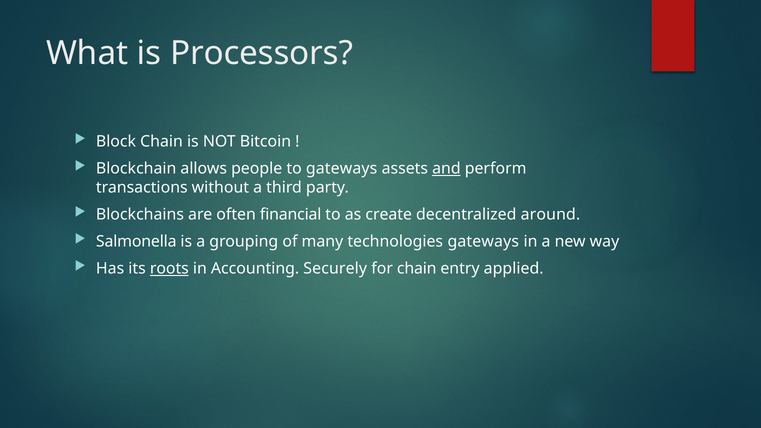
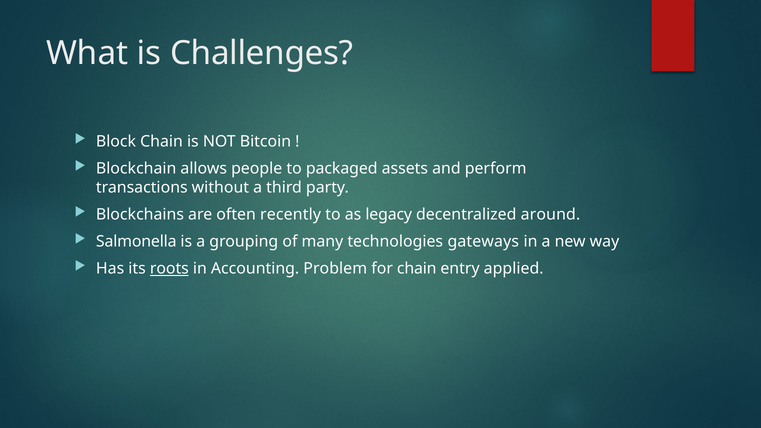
Processors: Processors -> Challenges (262, 53)
to gateways: gateways -> packaged (342, 169)
and underline: present -> none (446, 169)
financial: financial -> recently (291, 215)
create: create -> legacy (389, 215)
Securely: Securely -> Problem (335, 269)
